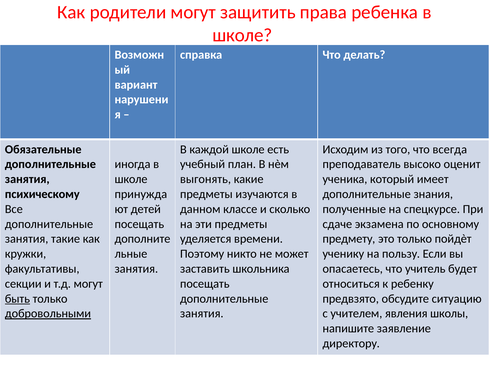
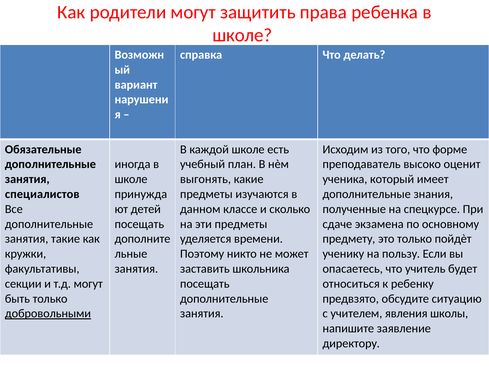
всегда: всегда -> форме (450, 149)
психическому: психическому -> специалистов (42, 194)
быть underline: present -> none (17, 298)
